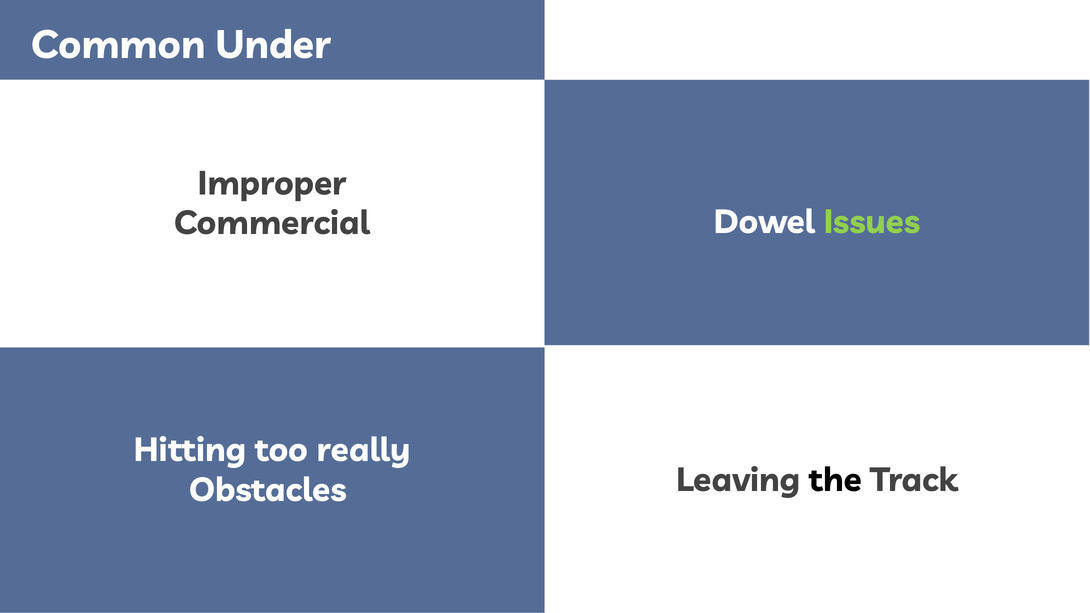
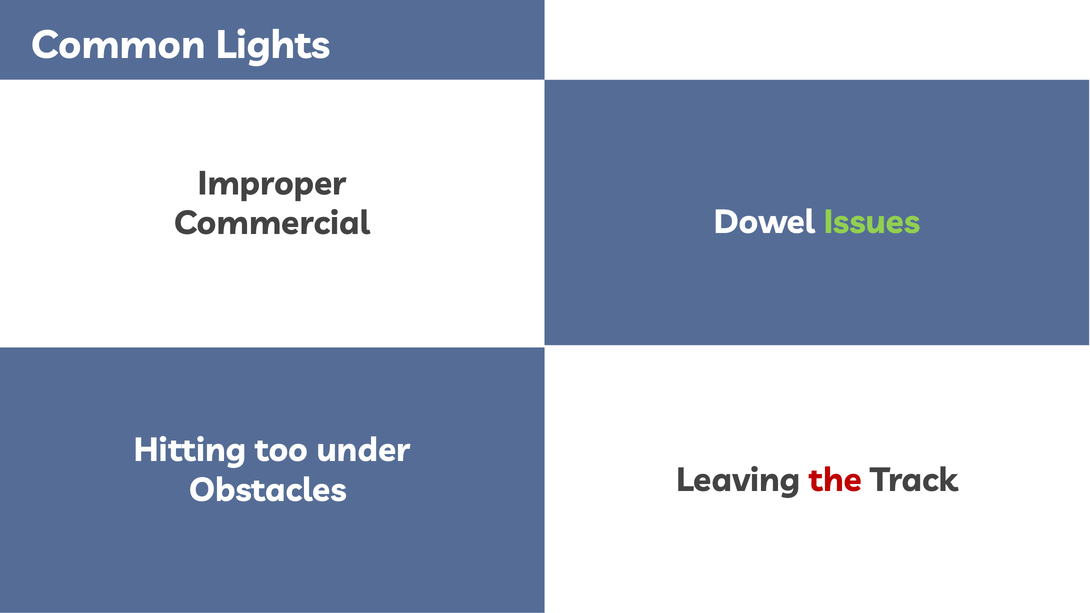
Under: Under -> Lights (273, 45)
really: really -> under (364, 450)
the colour: black -> red (836, 481)
